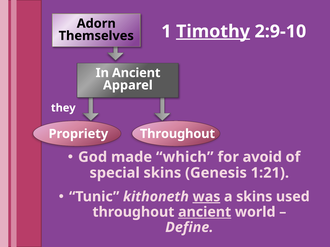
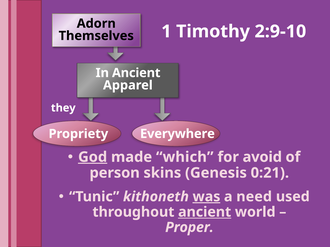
Timothy underline: present -> none (213, 31)
Throughout: Throughout -> Everywhere (177, 134)
God underline: none -> present (93, 157)
special: special -> person (115, 173)
1:21: 1:21 -> 0:21 (270, 173)
a skins: skins -> need (254, 197)
Define: Define -> Proper (189, 228)
